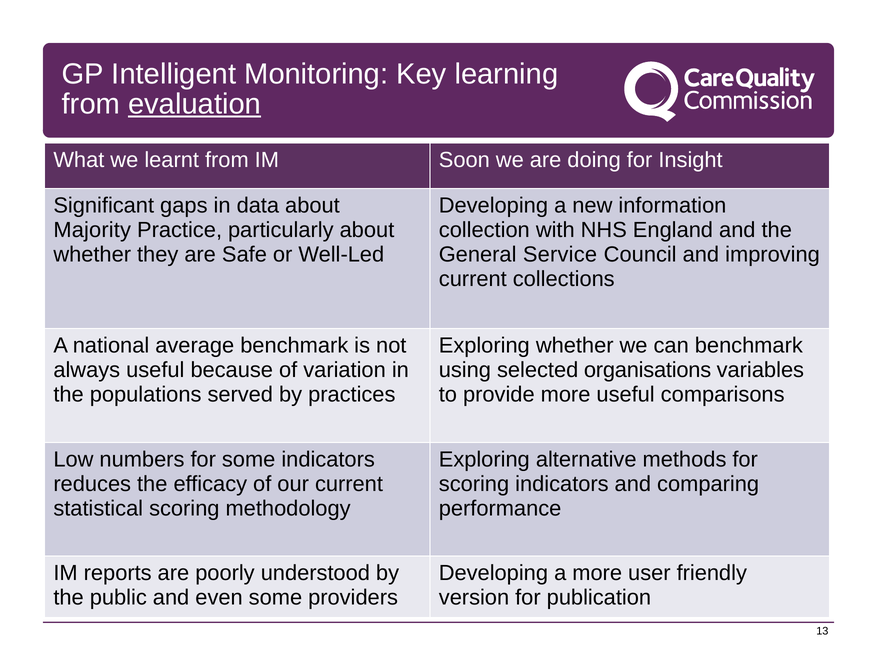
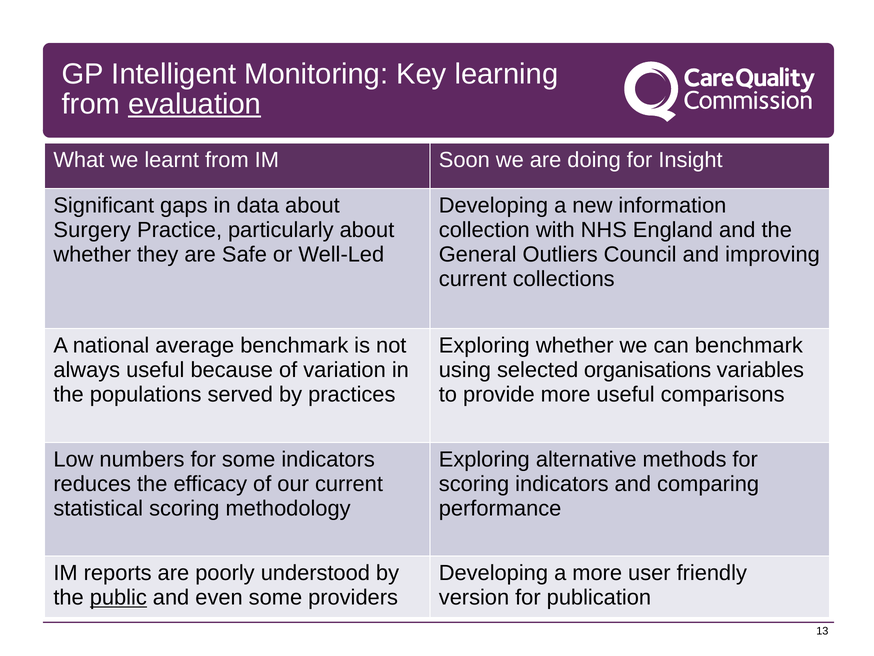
Majority: Majority -> Surgery (92, 230)
Service: Service -> Outliers (560, 254)
public underline: none -> present (118, 597)
